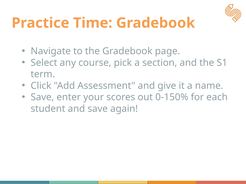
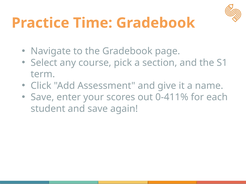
0-150%: 0-150% -> 0-411% (172, 97)
